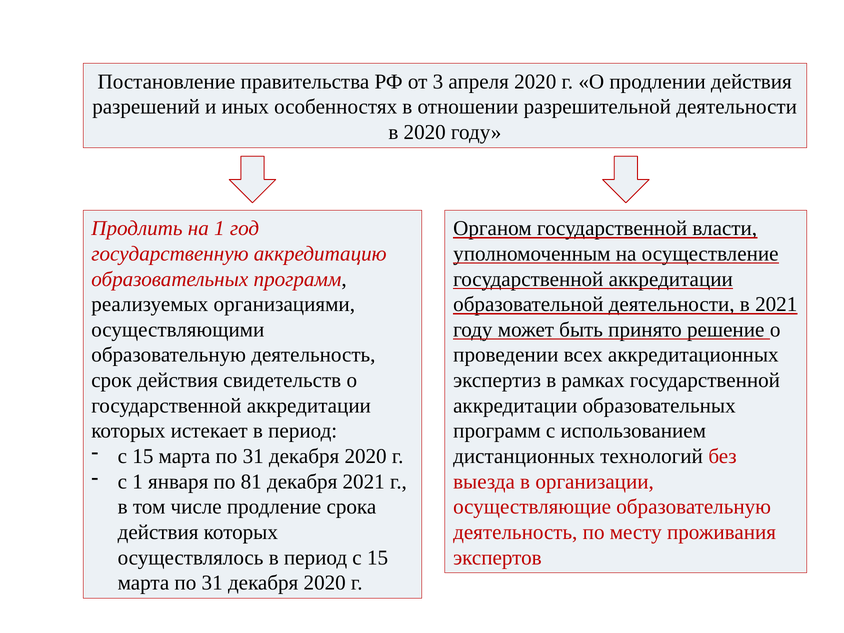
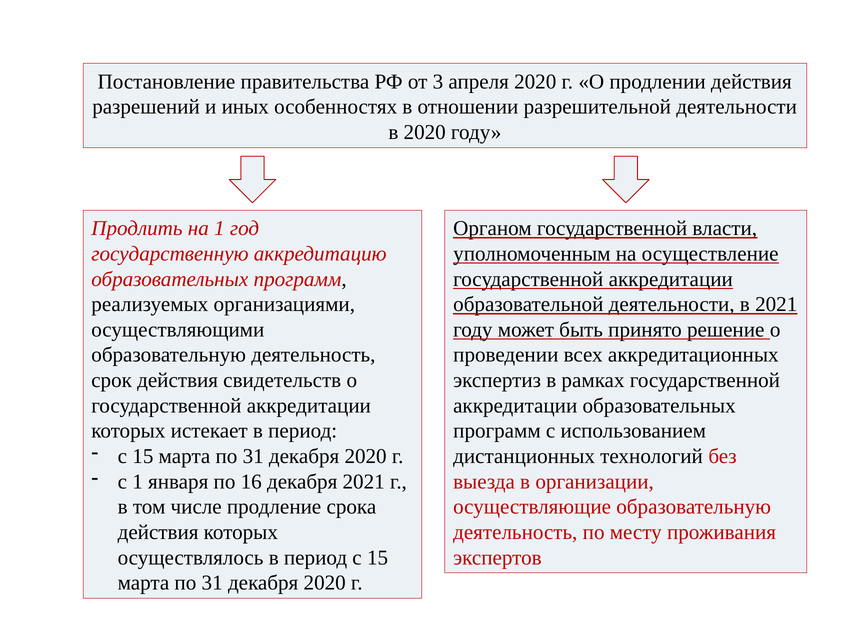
81: 81 -> 16 (251, 482)
